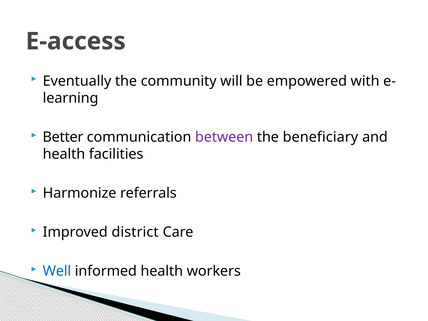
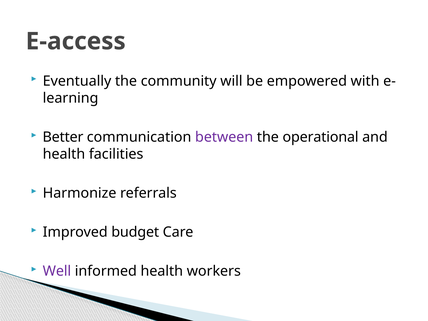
beneficiary: beneficiary -> operational (321, 137)
district: district -> budget (135, 232)
Well colour: blue -> purple (57, 271)
